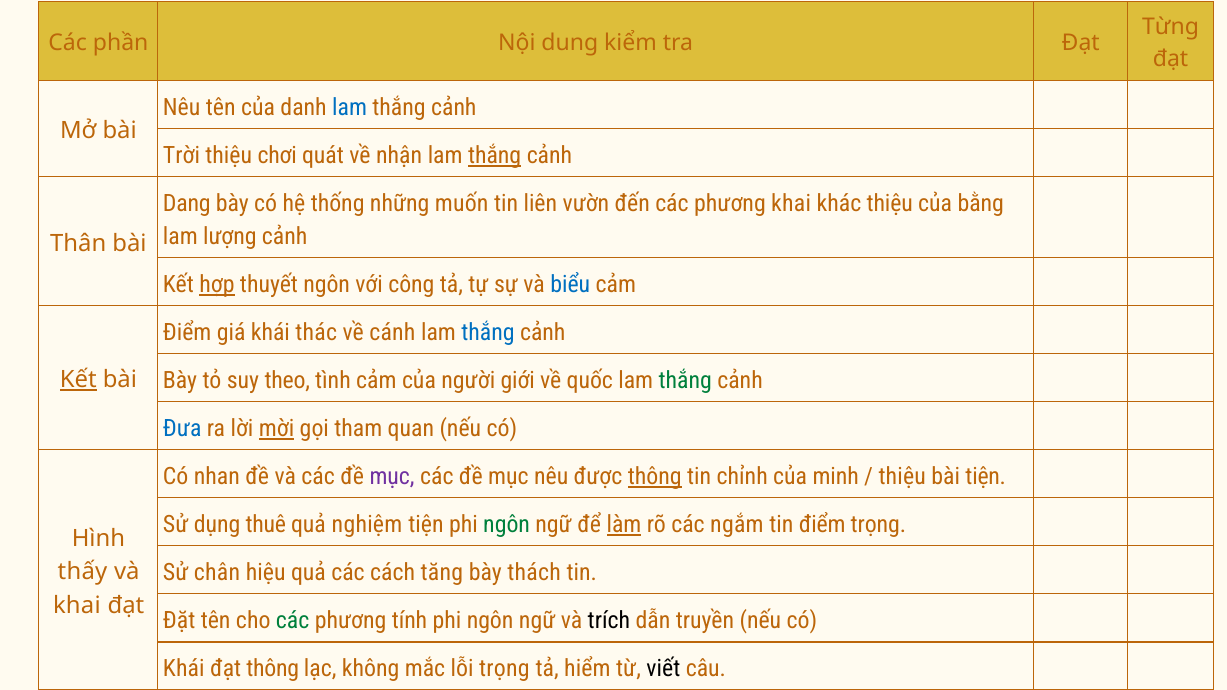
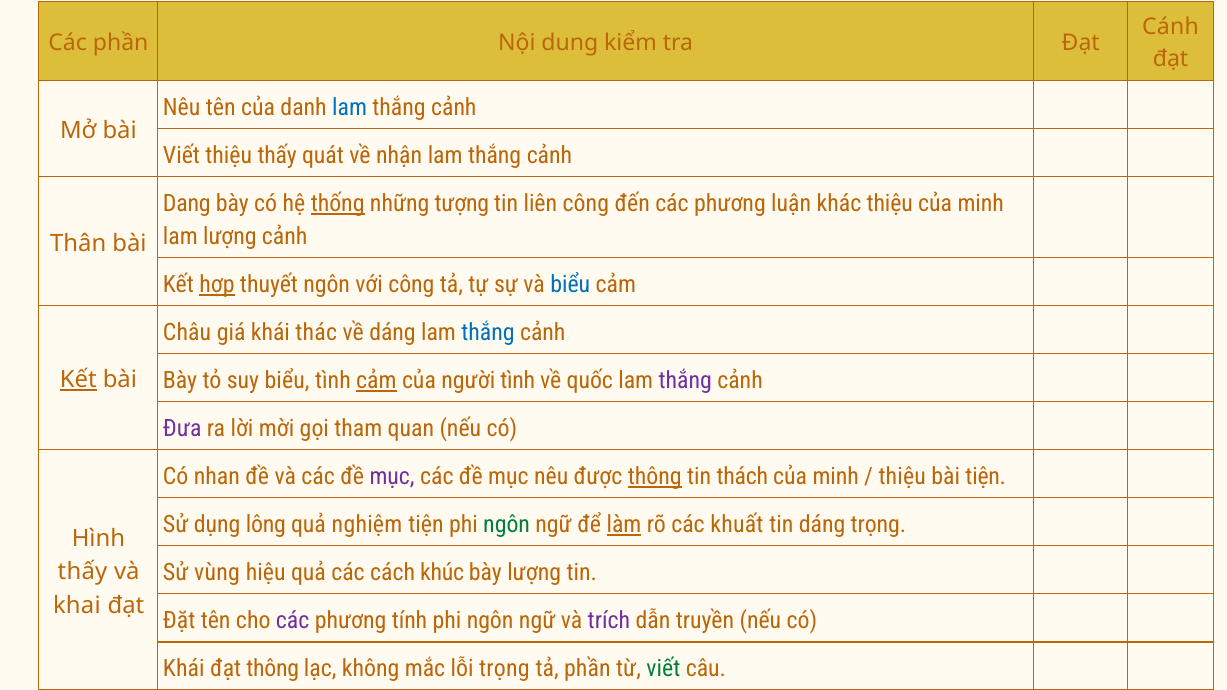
Từng: Từng -> Cánh (1170, 27)
Trời: Trời -> Viết (181, 156)
thiệu chơi: chơi -> thấy (277, 156)
thắng underline: present -> none (495, 156)
thống underline: none -> present (338, 204)
muốn: muốn -> tượng (462, 204)
liên vườn: vườn -> công (586, 204)
phương khai: khai -> luận (791, 204)
bằng: bằng -> minh (981, 204)
Điểm: Điểm -> Châu (187, 333)
về cánh: cánh -> dáng (393, 333)
suy theo: theo -> biểu (287, 381)
cảm underline: none -> present (376, 381)
người giới: giới -> tình (518, 381)
thắng colour: green -> purple (685, 381)
Đưa colour: blue -> purple (182, 429)
mời underline: present -> none (277, 429)
chỉnh: chỉnh -> thách (742, 477)
thuê: thuê -> lông (266, 525)
ngắm: ngắm -> khuất (737, 525)
tin điểm: điểm -> dáng (822, 525)
chân: chân -> vùng (217, 573)
tăng: tăng -> khúc (442, 573)
bày thách: thách -> lượng (534, 573)
các colour: green -> purple (293, 621)
trích colour: black -> purple (609, 621)
tả hiểm: hiểm -> phần (587, 669)
viết colour: black -> green (663, 669)
